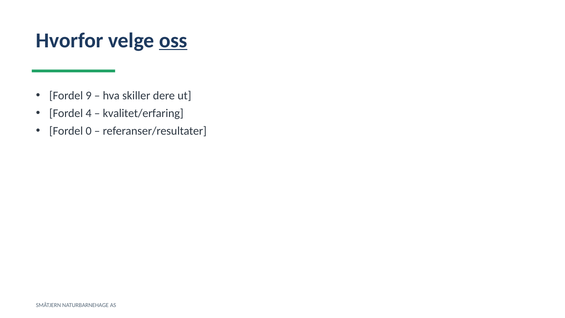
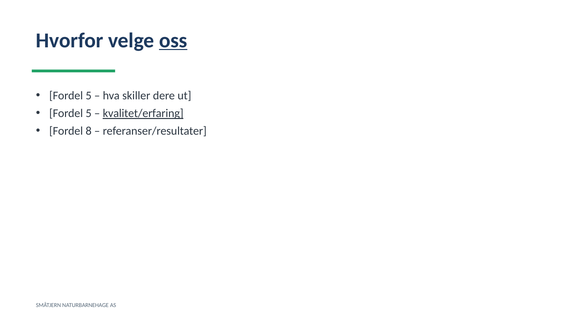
9: 9 -> 5 (89, 96)
4: 4 -> 5 (89, 113)
kvalitet/erfaring underline: none -> present (143, 113)
0: 0 -> 8 (89, 131)
